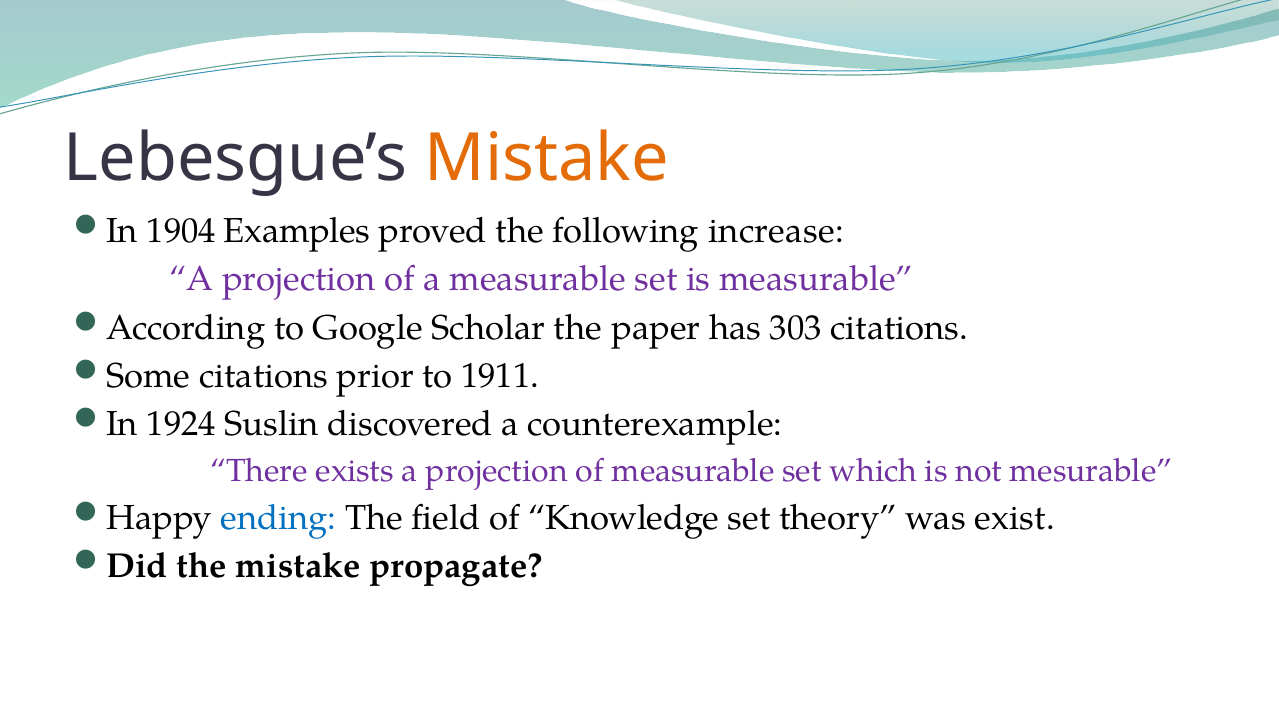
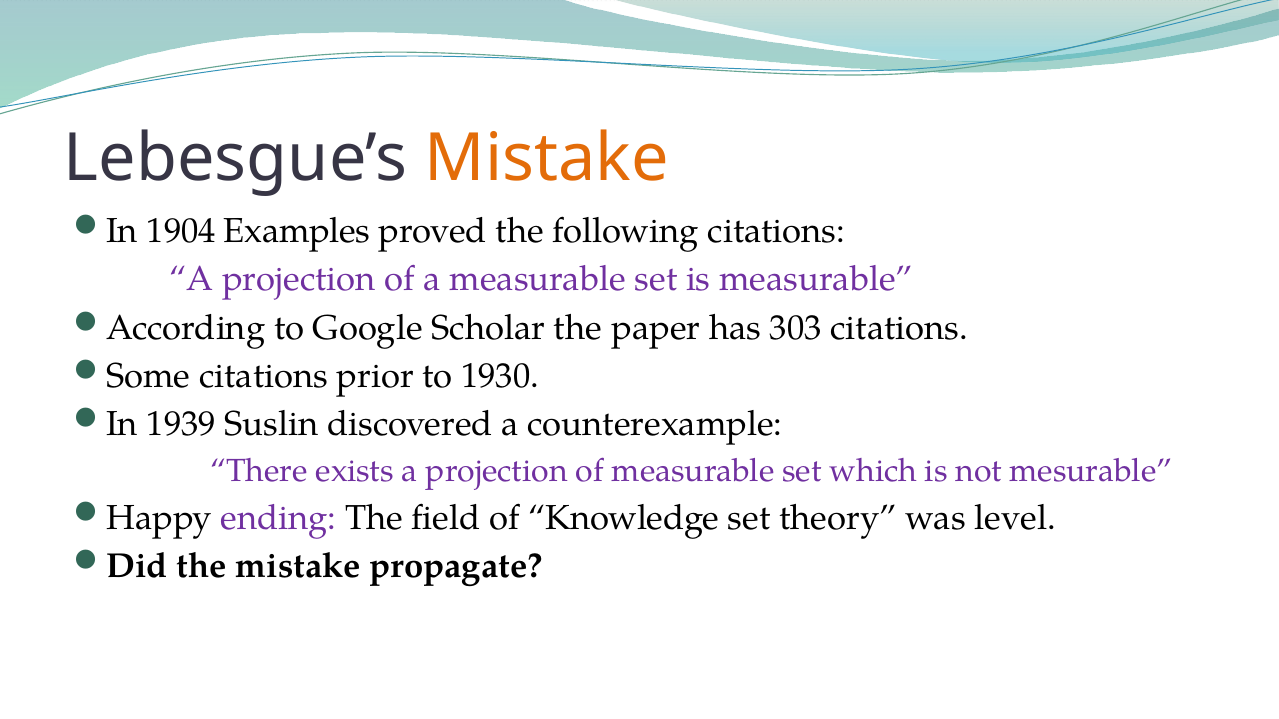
following increase: increase -> citations (776, 231)
1911: 1911 -> 1930 (500, 376)
1924: 1924 -> 1939 (181, 425)
ending colour: blue -> purple (279, 518)
exist: exist -> level (1015, 518)
